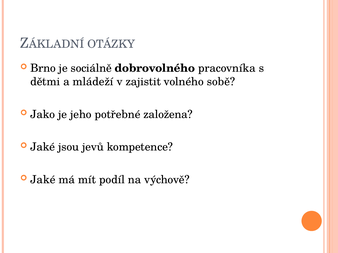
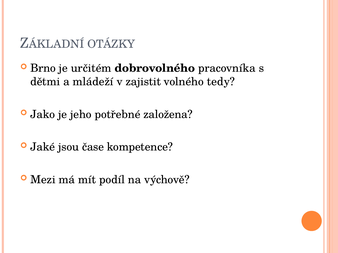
sociálně: sociálně -> určitém (91, 68)
sobě: sobě -> tedy (221, 82)
jevů: jevů -> čase (93, 147)
Jaké: Jaké -> Mezi (43, 180)
